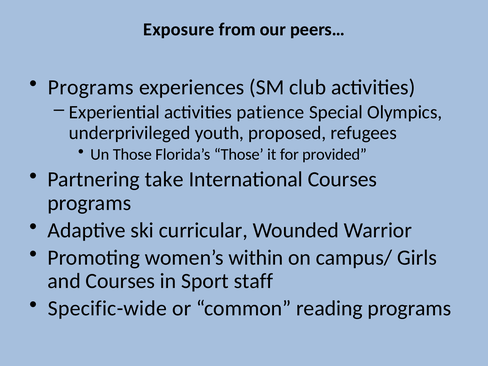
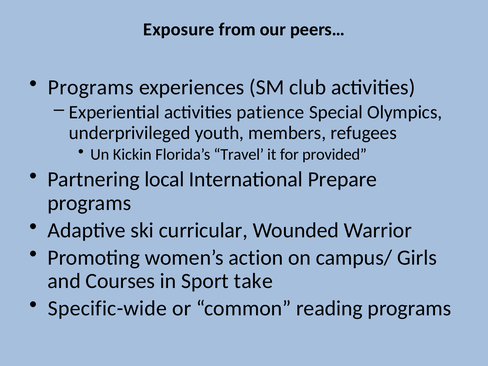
proposed: proposed -> members (287, 133)
Un Those: Those -> Kickin (132, 154)
Florida’s Those: Those -> Travel (239, 154)
take: take -> local (164, 179)
International Courses: Courses -> Prepare (342, 179)
within: within -> action (256, 258)
staff: staff -> take (253, 281)
